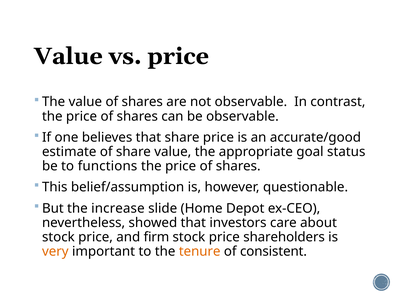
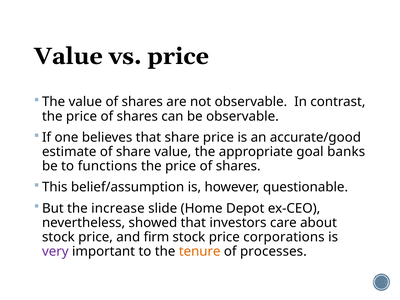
status: status -> banks (346, 152)
shareholders: shareholders -> corporations (284, 237)
very colour: orange -> purple (55, 251)
consistent: consistent -> processes (273, 251)
